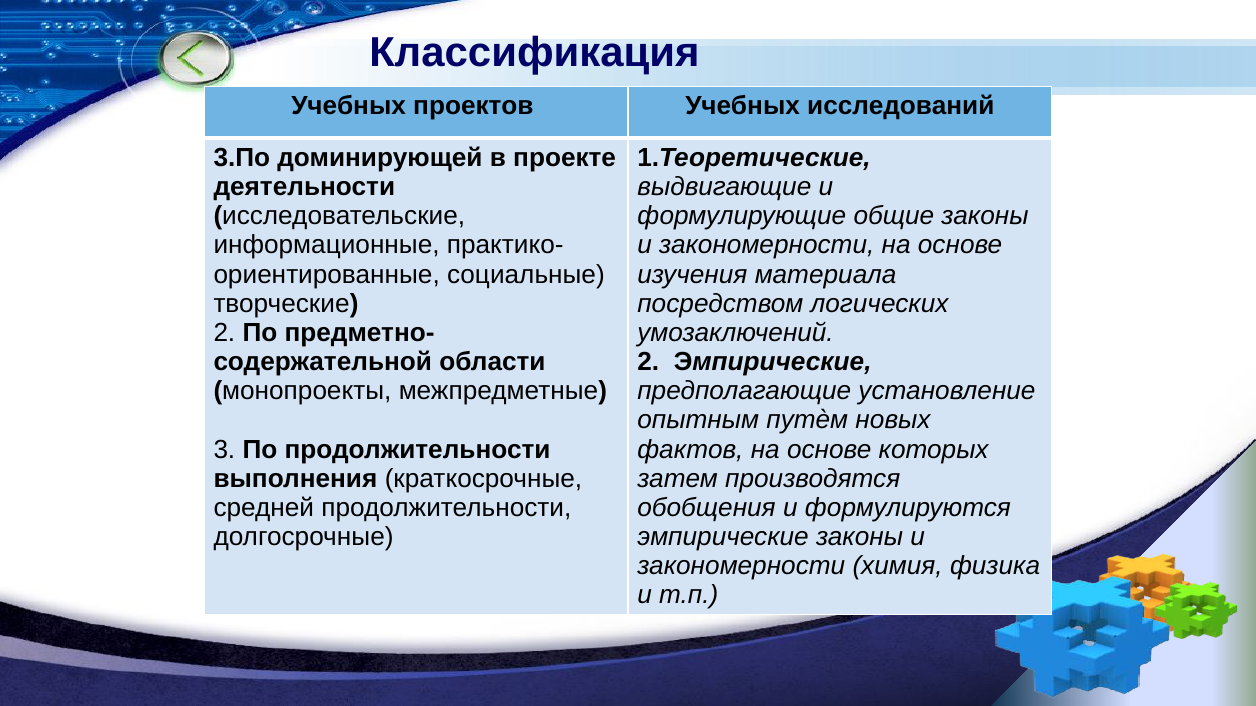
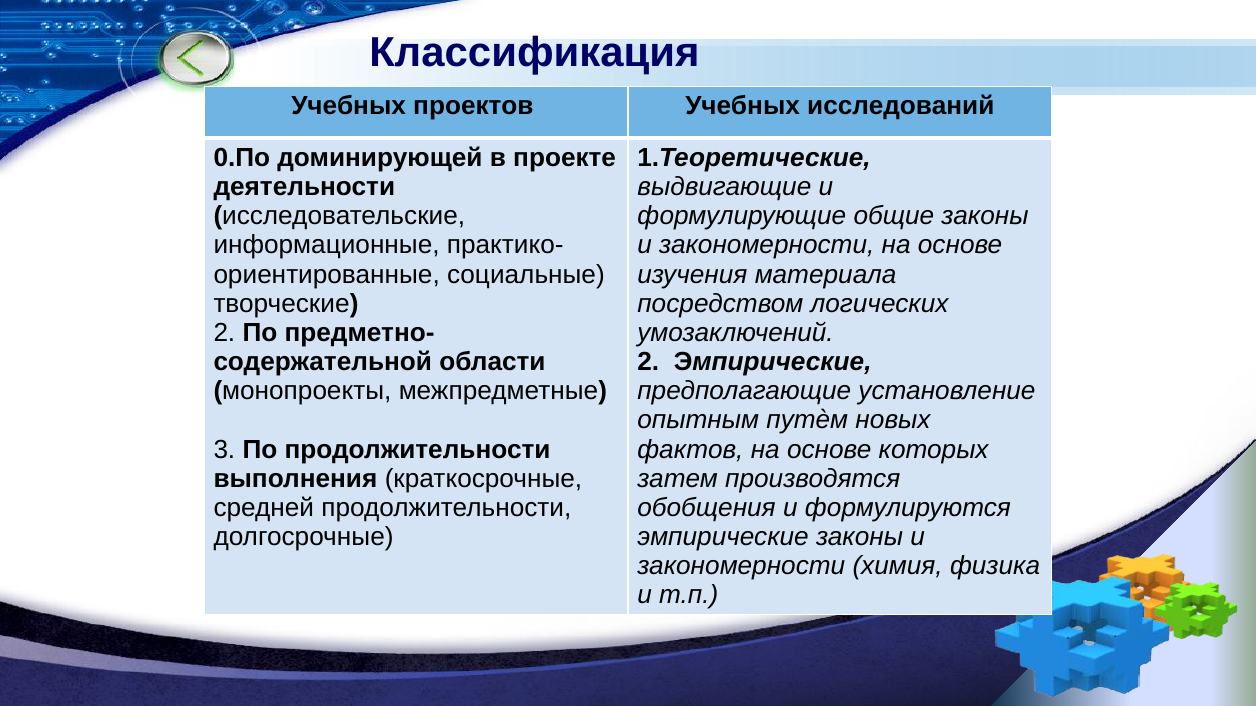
3.По: 3.По -> 0.По (242, 158)
